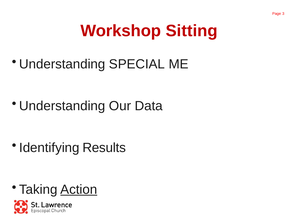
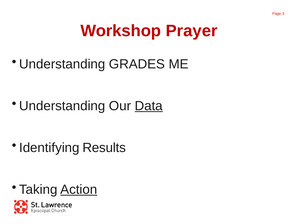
Sitting: Sitting -> Prayer (192, 31)
SPECIAL: SPECIAL -> GRADES (137, 64)
Data underline: none -> present (149, 106)
